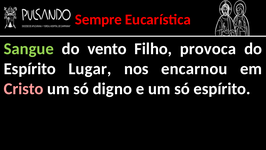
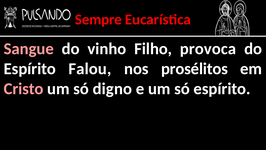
Sangue colour: light green -> pink (29, 49)
vento: vento -> vinho (107, 49)
Lugar: Lugar -> Falou (90, 69)
encarnou: encarnou -> prosélitos (194, 69)
